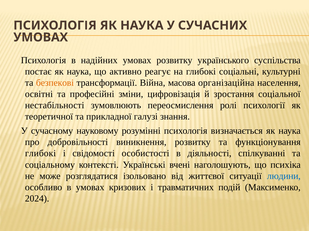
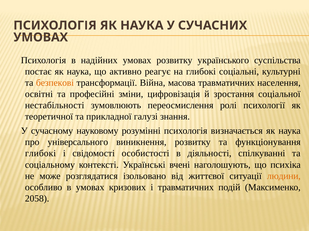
масова організаційна: організаційна -> травматичних (226, 83)
добровільності: добровільності -> універсального (78, 143)
людини colour: blue -> orange (284, 177)
2024: 2024 -> 2058 (37, 199)
